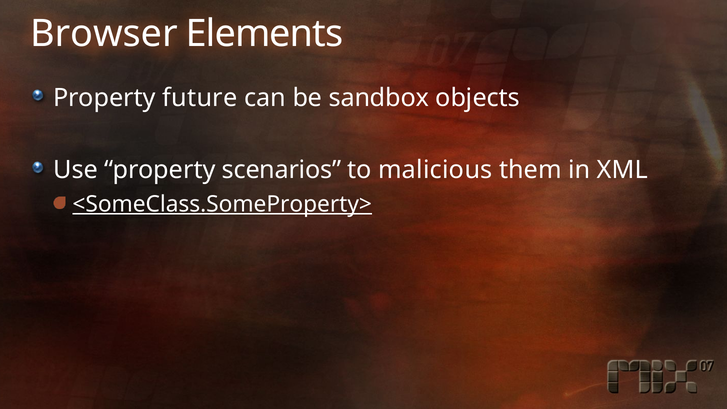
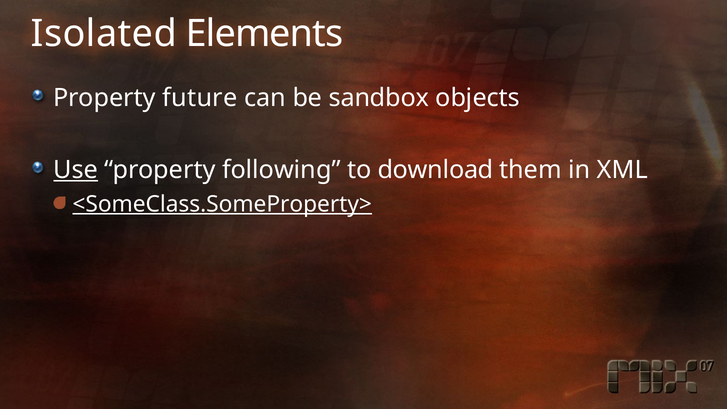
Browser: Browser -> Isolated (104, 34)
Use underline: none -> present (76, 170)
scenarios: scenarios -> following (281, 170)
malicious: malicious -> download (436, 170)
